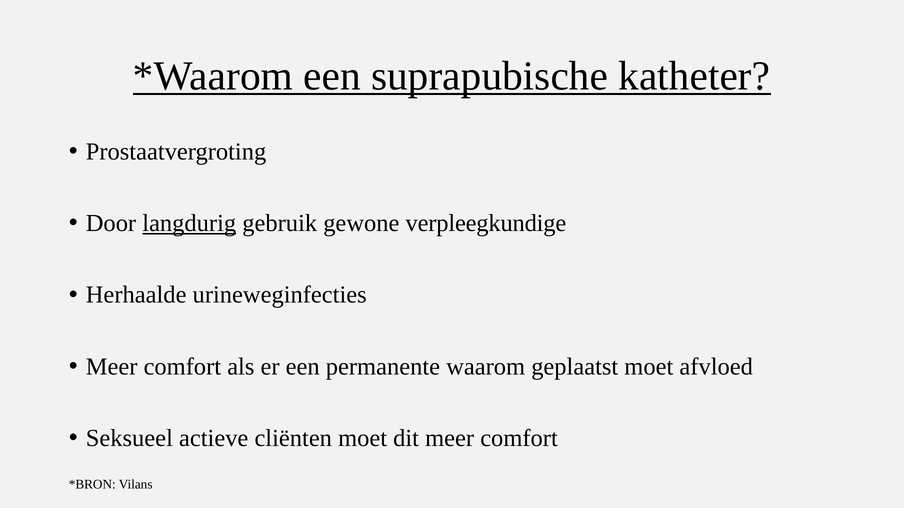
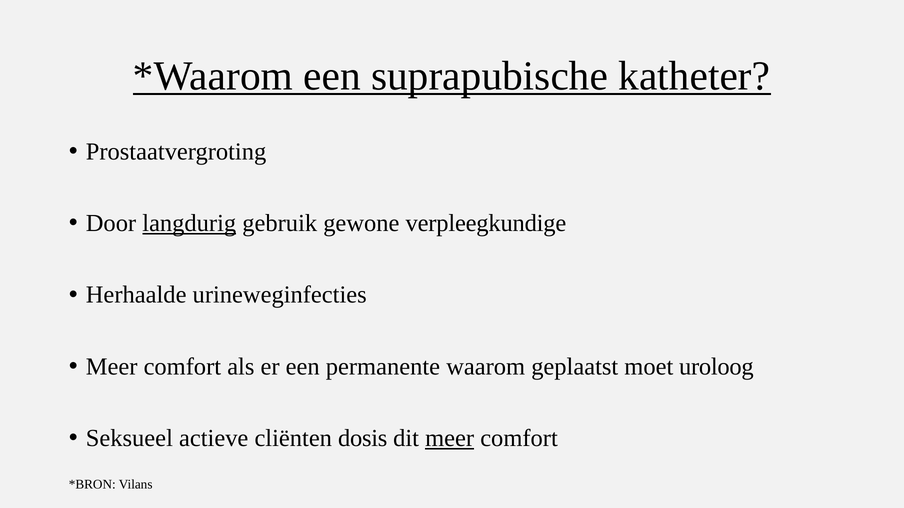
afvloed: afvloed -> uroloog (716, 367)
cliënten moet: moet -> dosis (363, 439)
meer underline: none -> present (450, 439)
